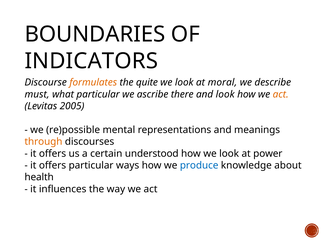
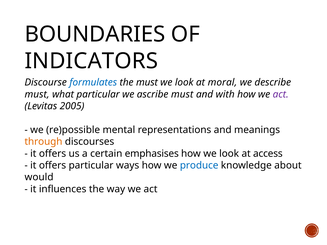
formulates colour: orange -> blue (93, 82)
the quite: quite -> must (147, 82)
ascribe there: there -> must (182, 94)
and look: look -> with (225, 94)
act colour: orange -> purple (281, 94)
understood: understood -> emphasises (152, 154)
power: power -> access (268, 154)
health: health -> would (39, 177)
